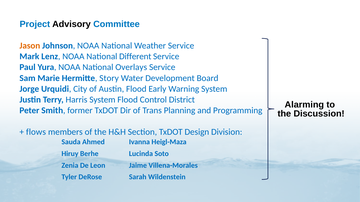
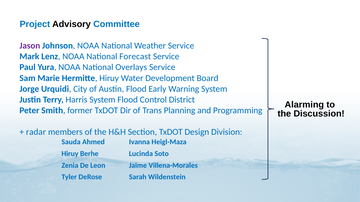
Jason colour: orange -> purple (30, 46)
Different: Different -> Forecast (135, 57)
Hermitte Story: Story -> Hiruy (109, 78)
flows: flows -> radar (36, 132)
